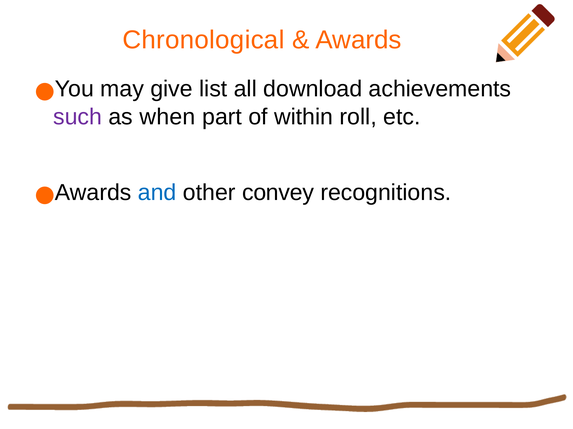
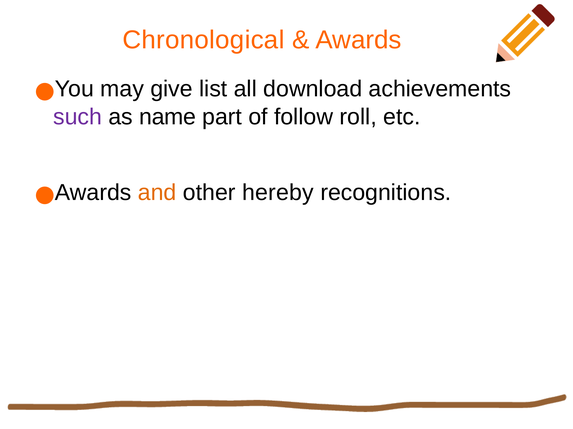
when: when -> name (168, 117)
within: within -> follow (304, 117)
and colour: blue -> orange (157, 193)
convey: convey -> hereby (278, 193)
